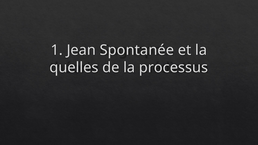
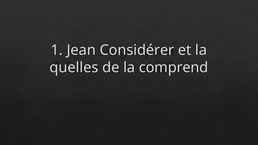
Spontanée: Spontanée -> Considérer (137, 50)
processus: processus -> comprend (174, 67)
